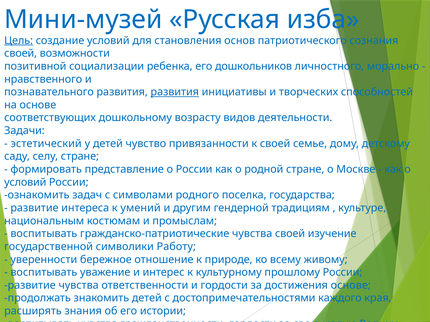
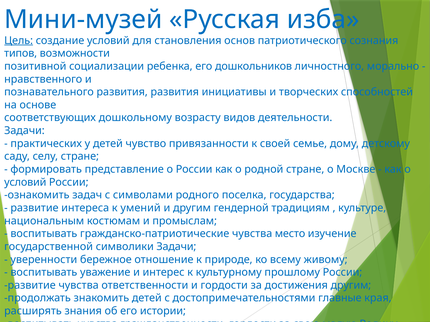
своей: своей -> типов (21, 53)
развития underline: present -> none (175, 92)
эстетический: эстетический -> практических (46, 144)
чувства своей: своей -> место (290, 234)
символики Работу: Работу -> Задачи (176, 247)
достижения основе: основе -> другим (351, 286)
каждого: каждого -> главные (340, 299)
